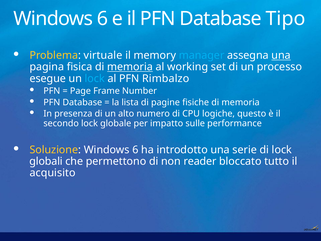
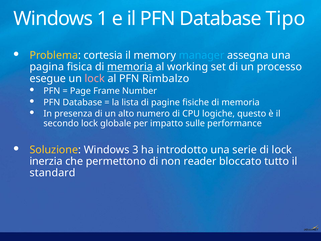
6: 6 -> 1 (103, 19)
virtuale: virtuale -> cortesia (103, 55)
una underline: present -> none (281, 55)
lock colour: light blue -> pink (95, 78)
Soluzione Windows 6: 6 -> 3 (135, 150)
globali: globali -> inerzia (46, 161)
acquisito: acquisito -> standard (53, 173)
